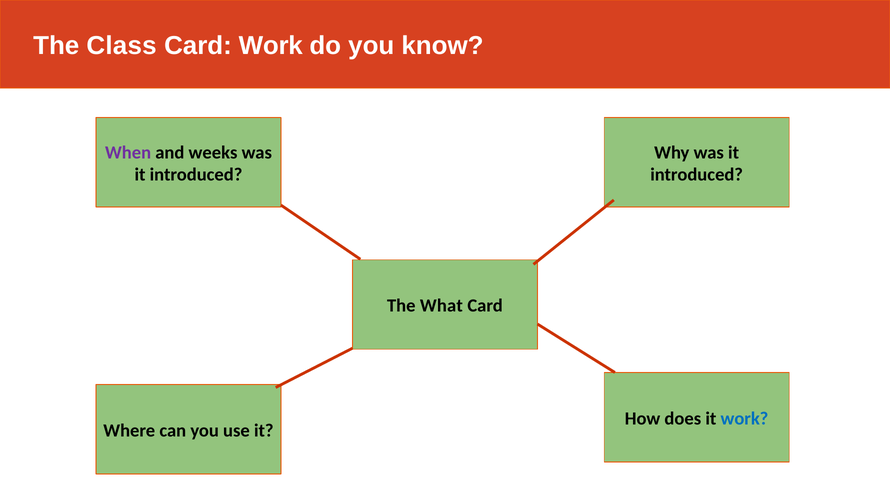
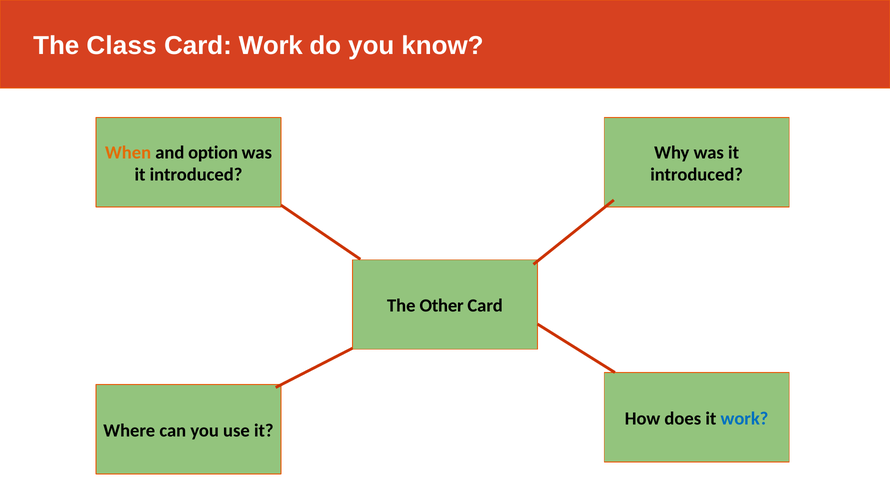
When colour: purple -> orange (128, 153)
weeks: weeks -> option (213, 153)
What: What -> Other (442, 306)
